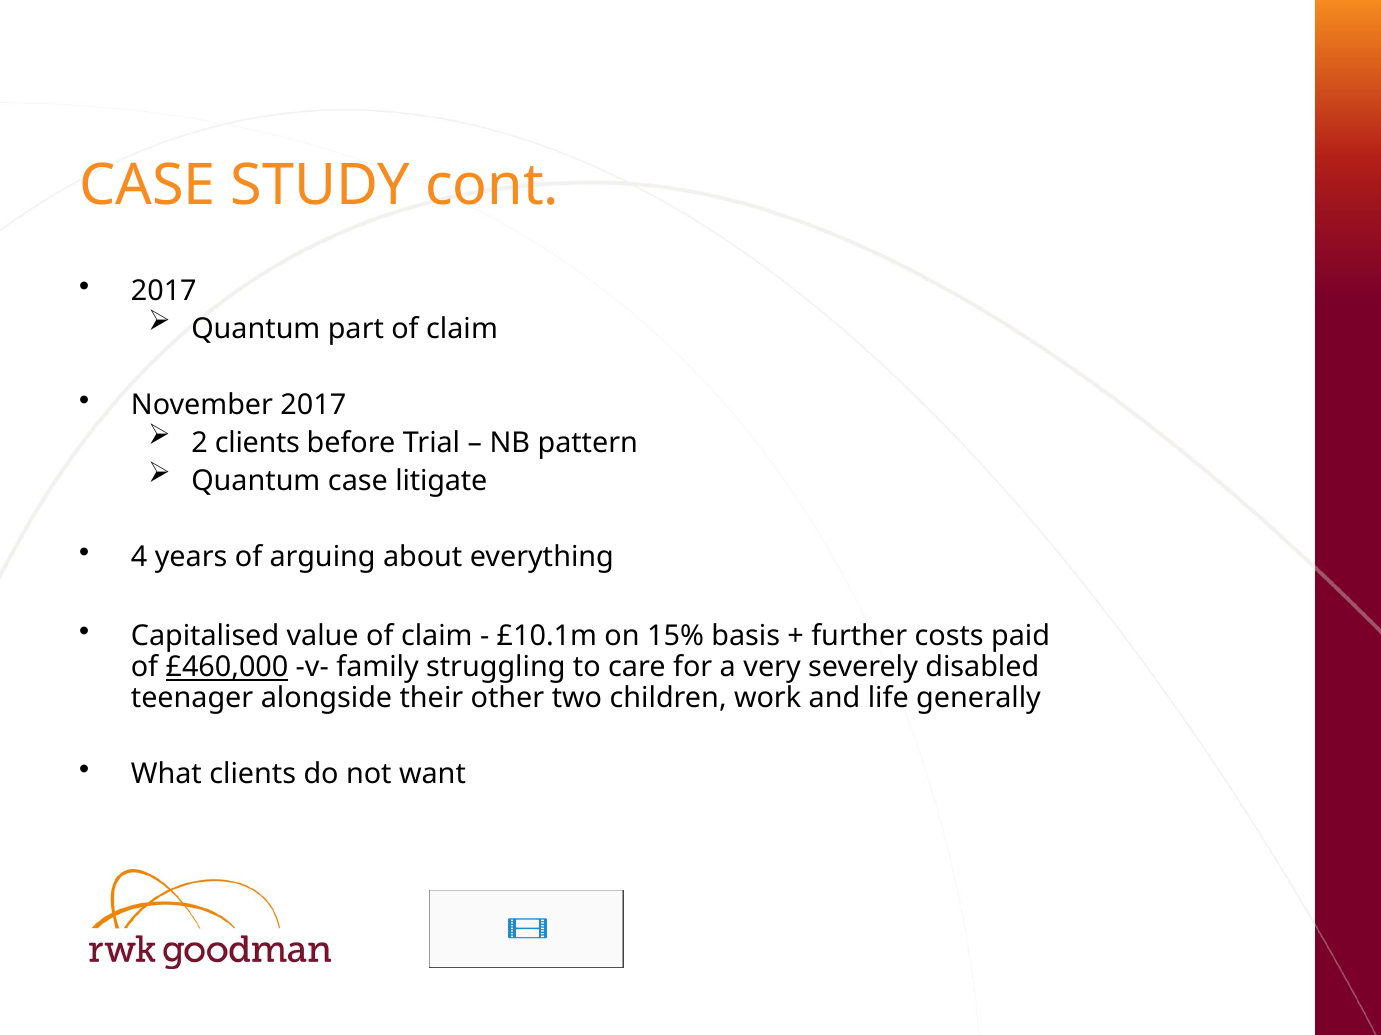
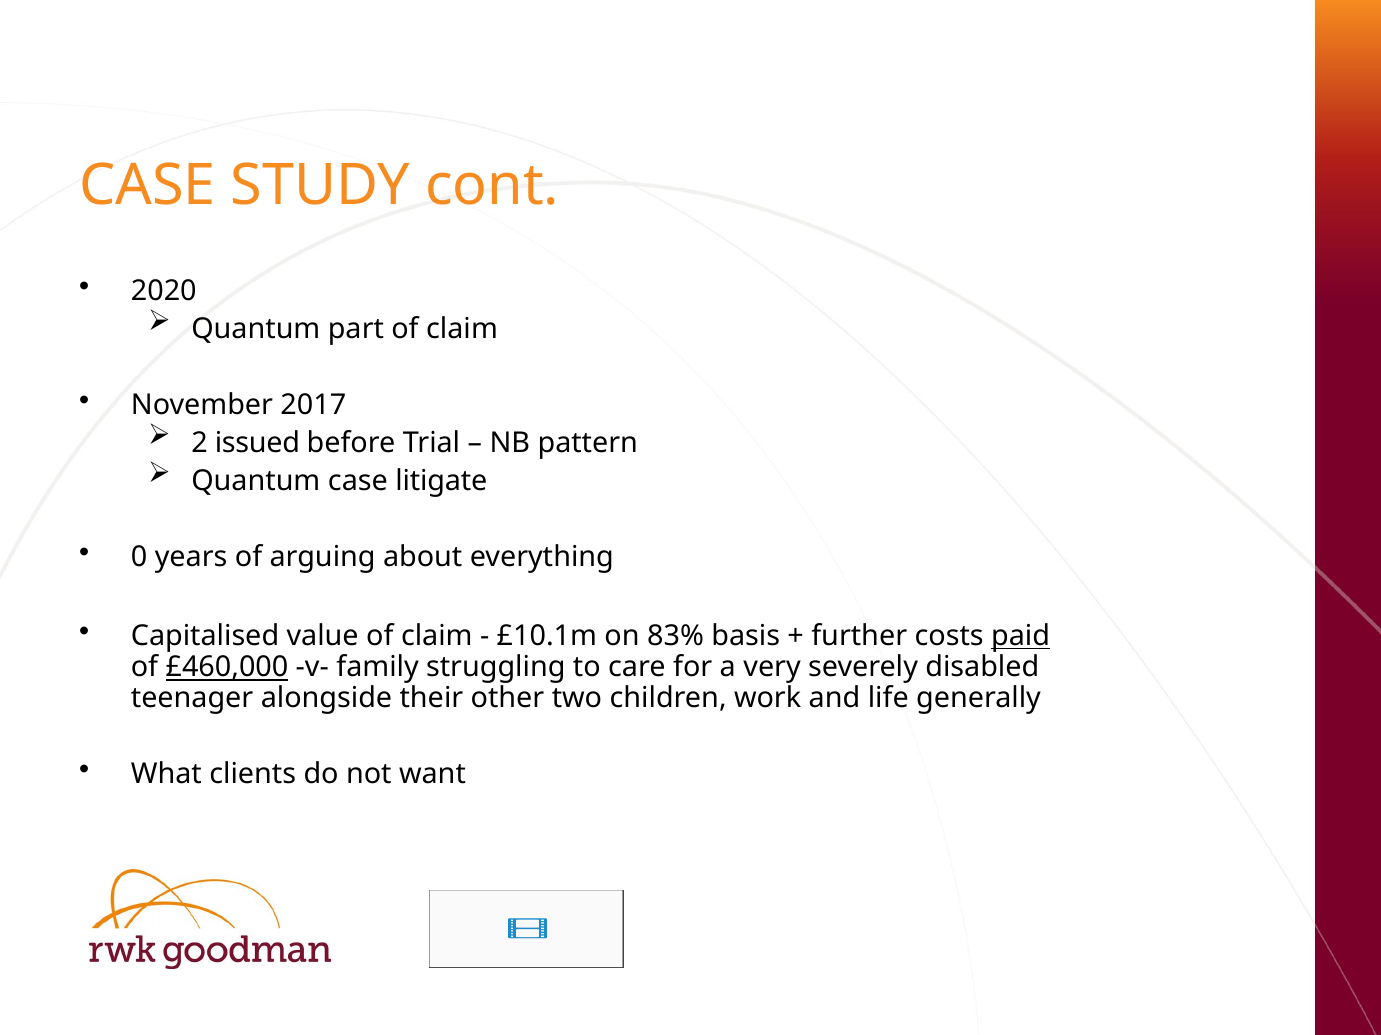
2017: 2017 -> 2020 (164, 292)
2 clients: clients -> issued (257, 444)
4: 4 -> 0 (139, 557)
15%: 15% -> 83% (676, 637)
paid underline: none -> present (1021, 637)
